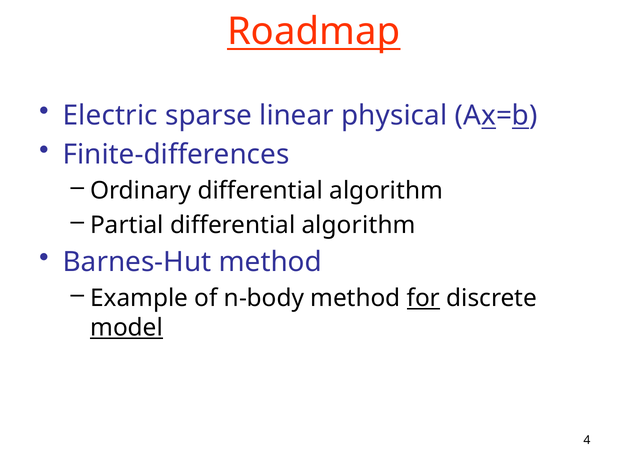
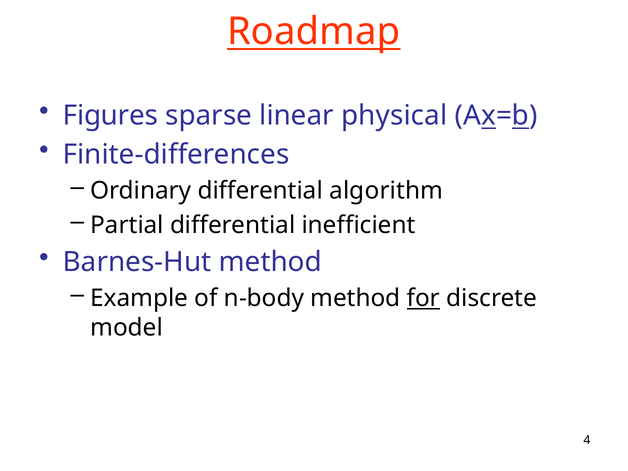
Electric: Electric -> Figures (110, 116)
Partial differential algorithm: algorithm -> inefficient (359, 225)
model underline: present -> none (127, 328)
